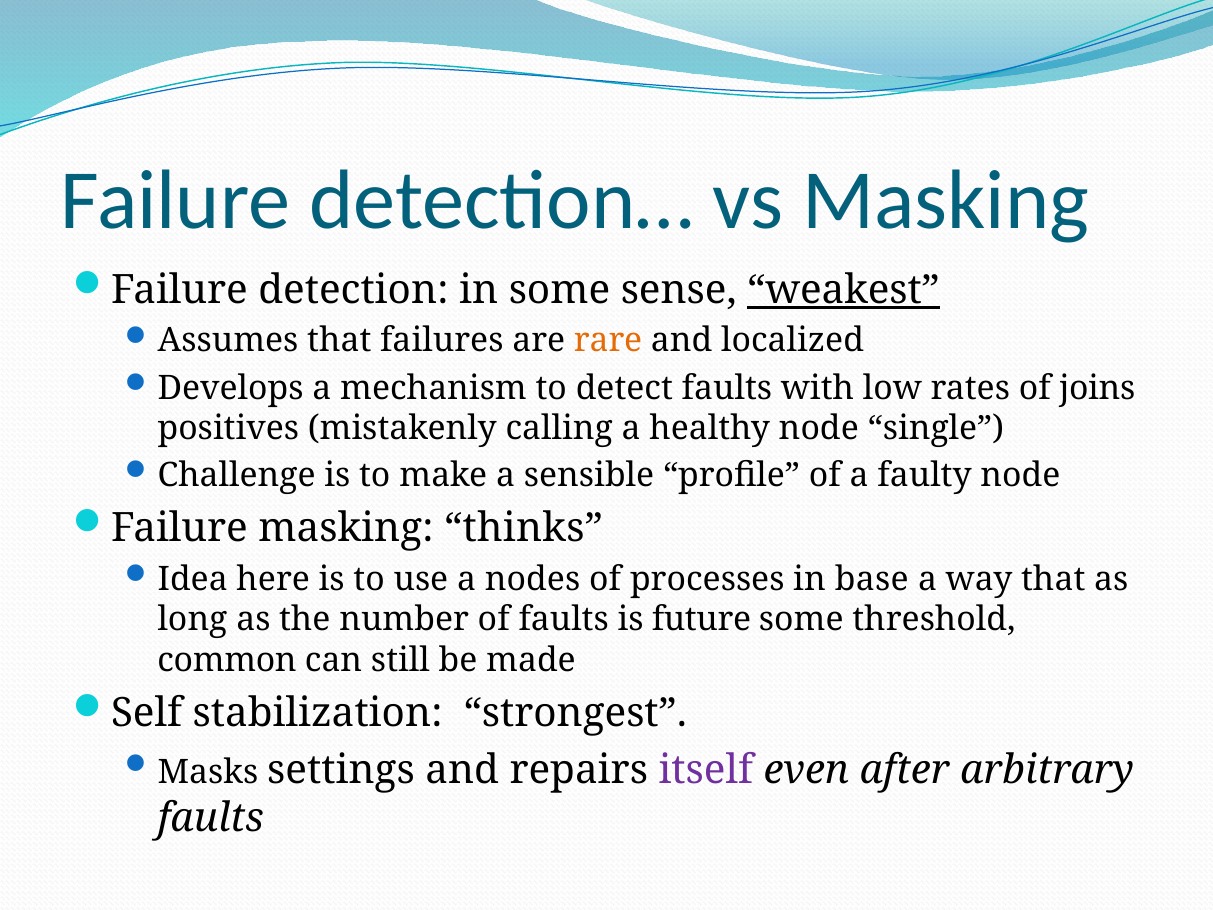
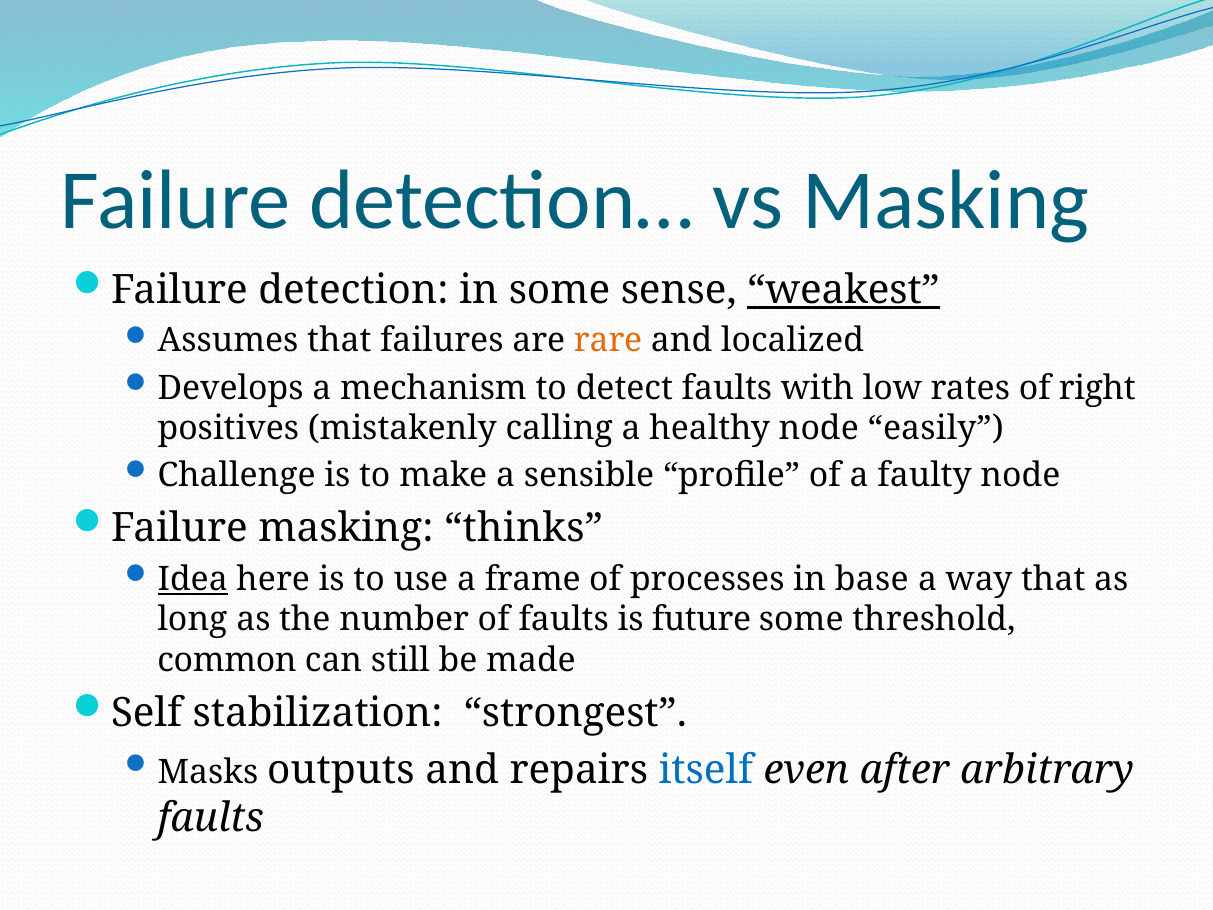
joins: joins -> right (1097, 388)
single: single -> easily (936, 428)
Idea underline: none -> present (193, 579)
nodes: nodes -> frame (533, 579)
settings: settings -> outputs (341, 770)
itself colour: purple -> blue (706, 770)
